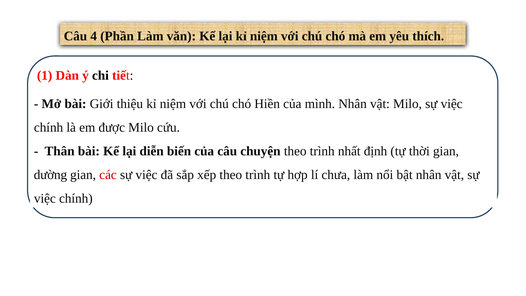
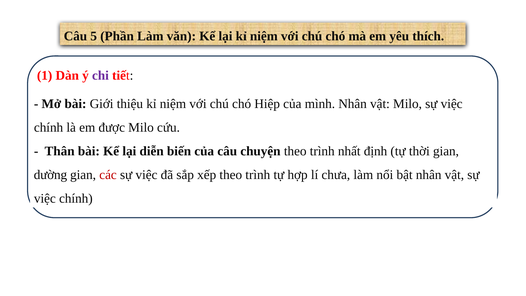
4: 4 -> 5 (94, 36)
chi colour: black -> purple (100, 75)
Hiền: Hiền -> Hiệp (267, 104)
